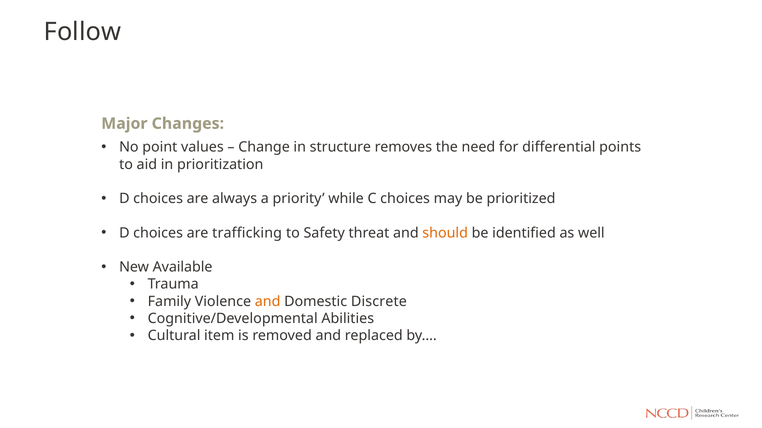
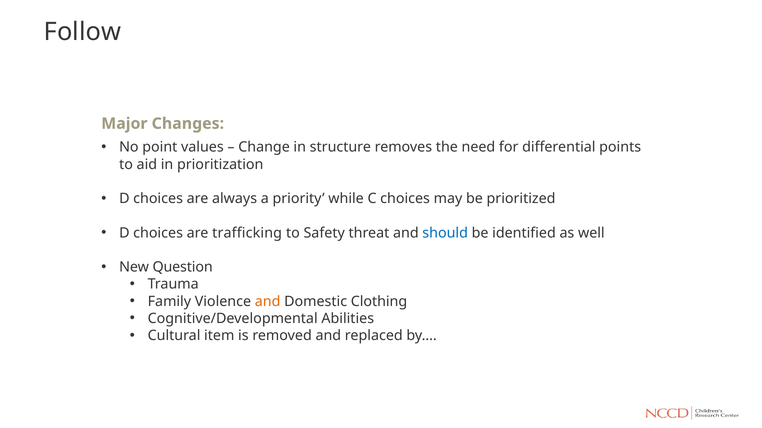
should colour: orange -> blue (445, 233)
Available: Available -> Question (183, 267)
Discrete: Discrete -> Clothing (379, 302)
